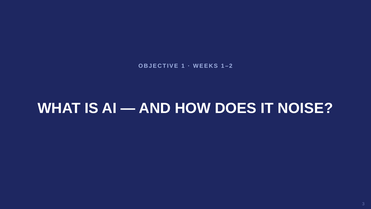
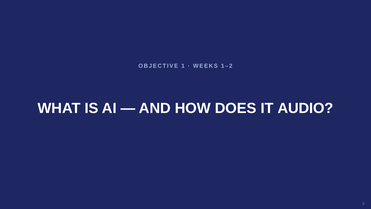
NOISE: NOISE -> AUDIO (305, 108)
